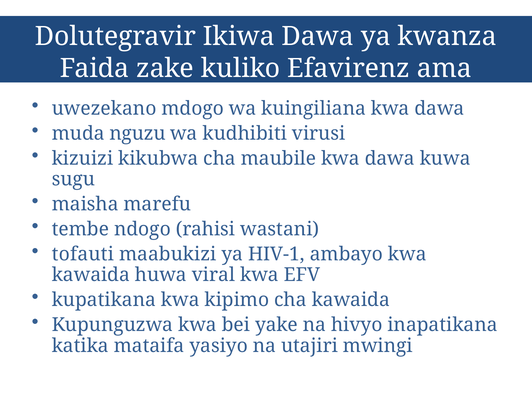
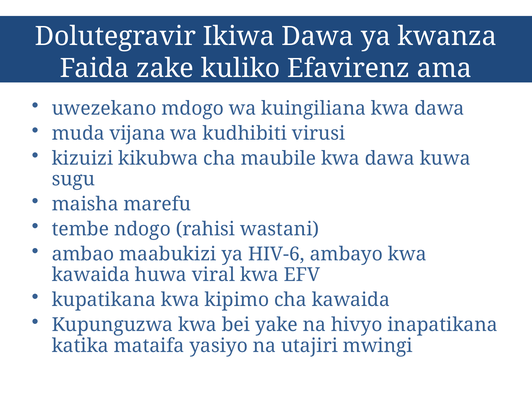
nguzu: nguzu -> vijana (137, 134)
tofauti: tofauti -> ambao (83, 254)
HIV-1: HIV-1 -> HIV-6 (276, 254)
